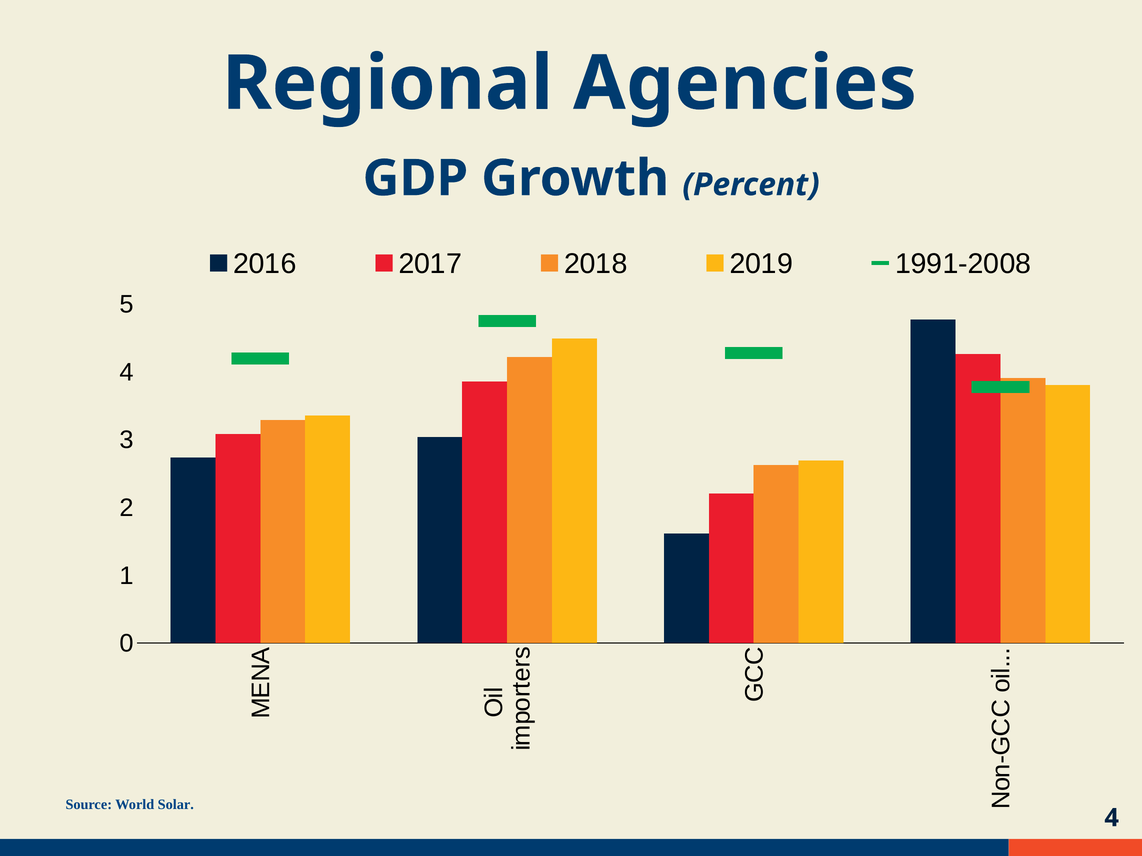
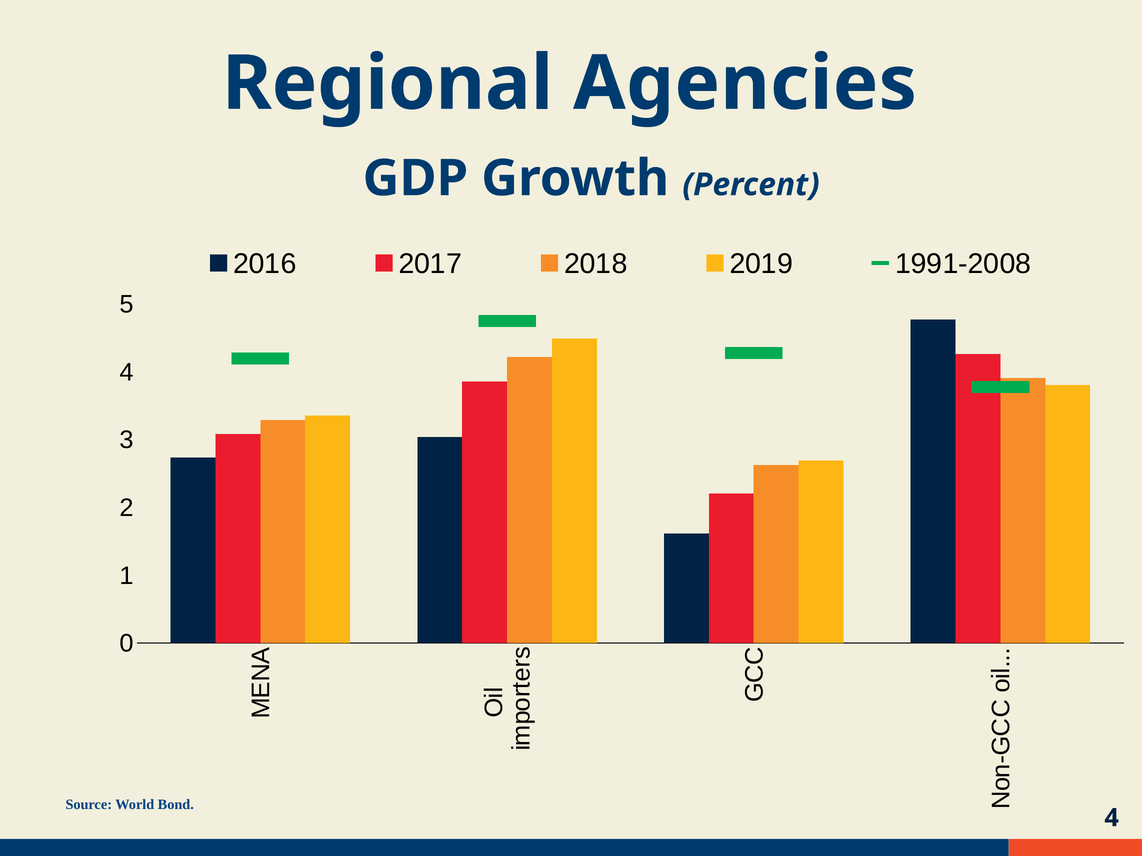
Solar: Solar -> Bond (176, 805)
